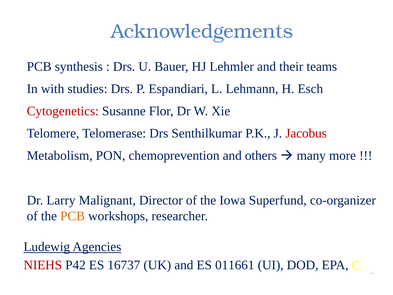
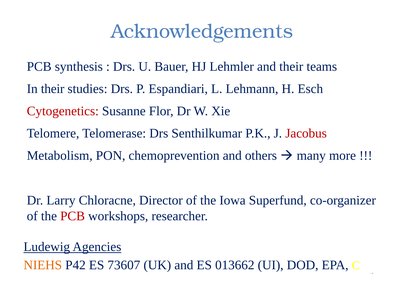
In with: with -> their (53, 89)
Malignant: Malignant -> Chloracne (107, 200)
PCB colour: orange -> red (73, 216)
NIEHS colour: red -> orange (43, 265)
16737: 16737 -> 73607 (124, 265)
011661: 011661 -> 013662 (235, 265)
